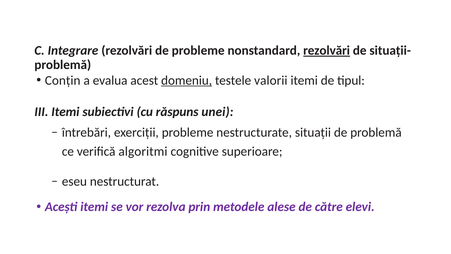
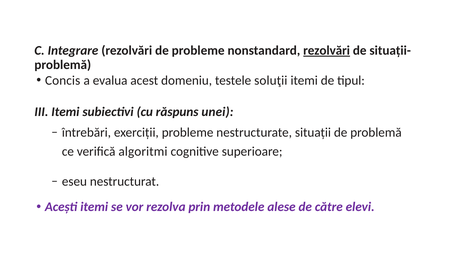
Conțin: Conțin -> Concis (63, 80)
domeniu underline: present -> none (187, 80)
valorii: valorii -> soluţii (271, 80)
